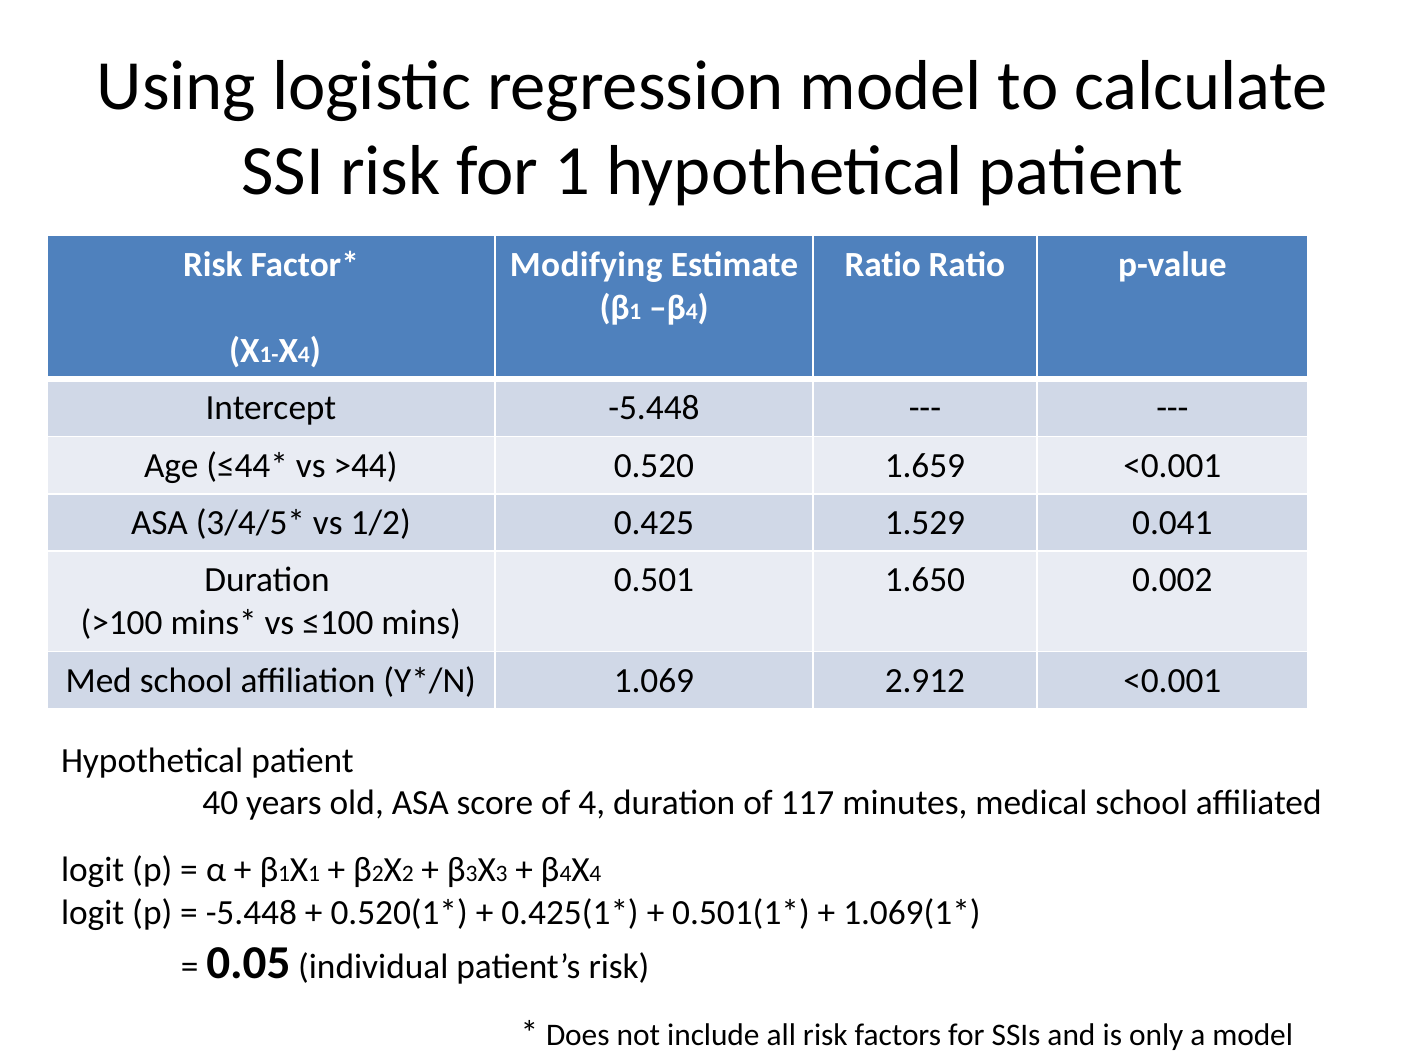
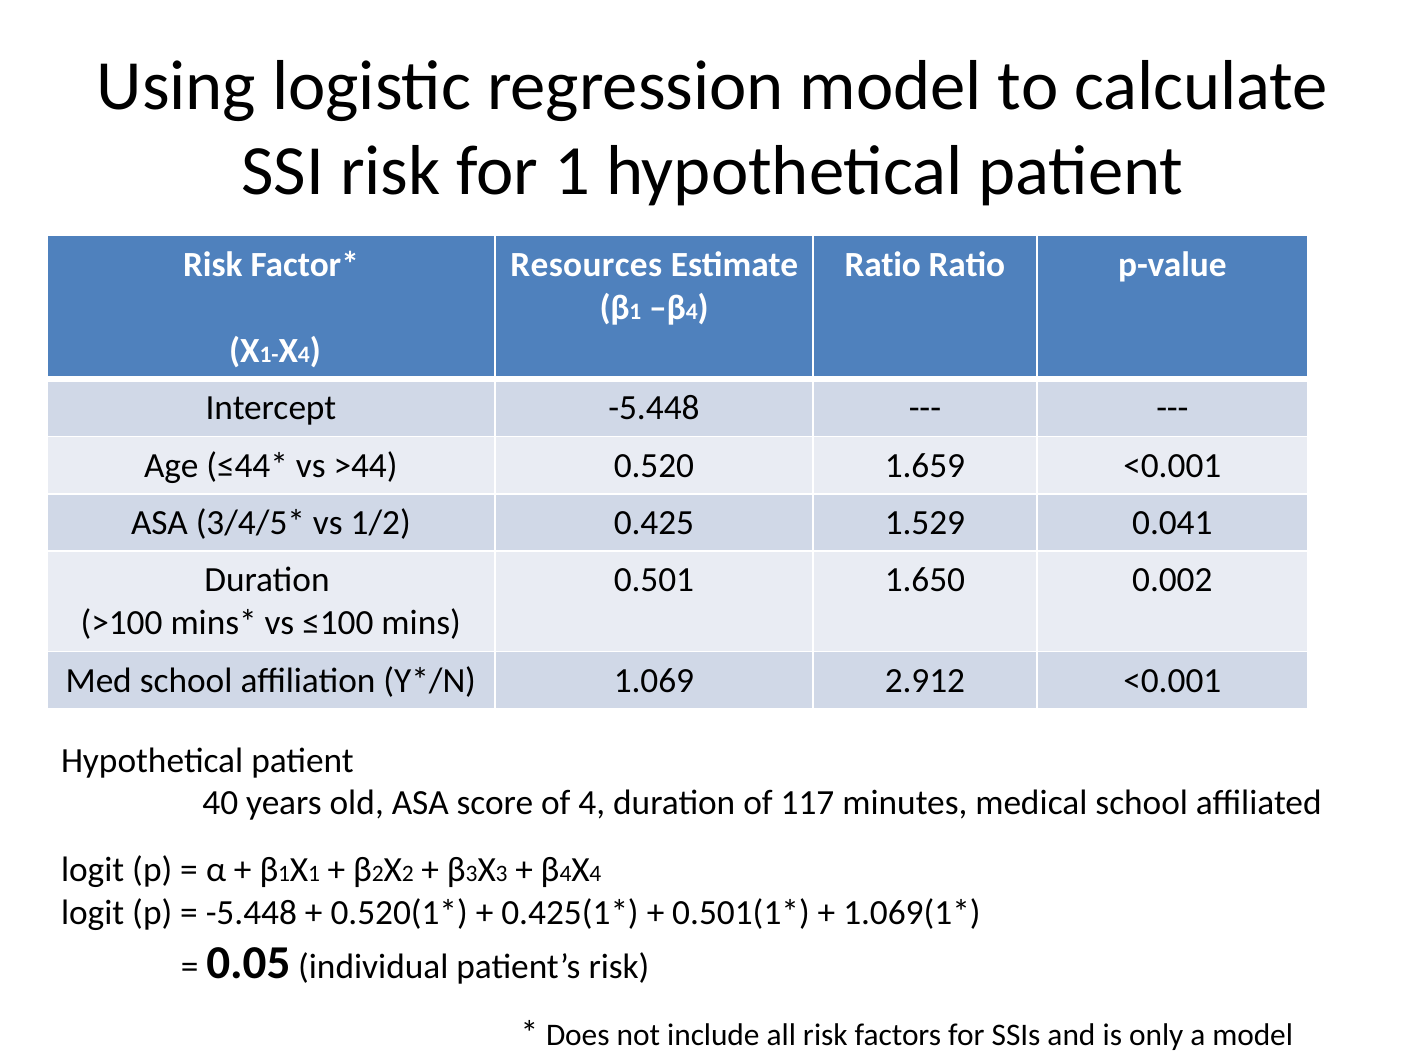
Modifying: Modifying -> Resources (586, 265)
